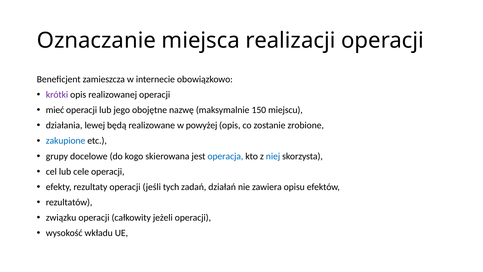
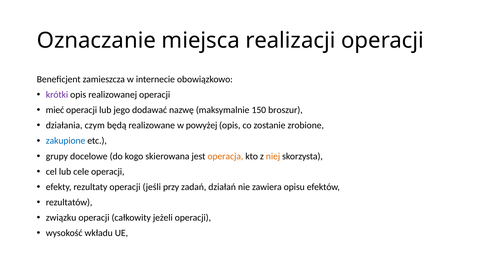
obojętne: obojętne -> dodawać (150, 110)
miejscu: miejscu -> broszur (285, 110)
lewej: lewej -> czym (95, 125)
operacja colour: blue -> orange (225, 156)
niej colour: blue -> orange (273, 156)
tych: tych -> przy (171, 187)
